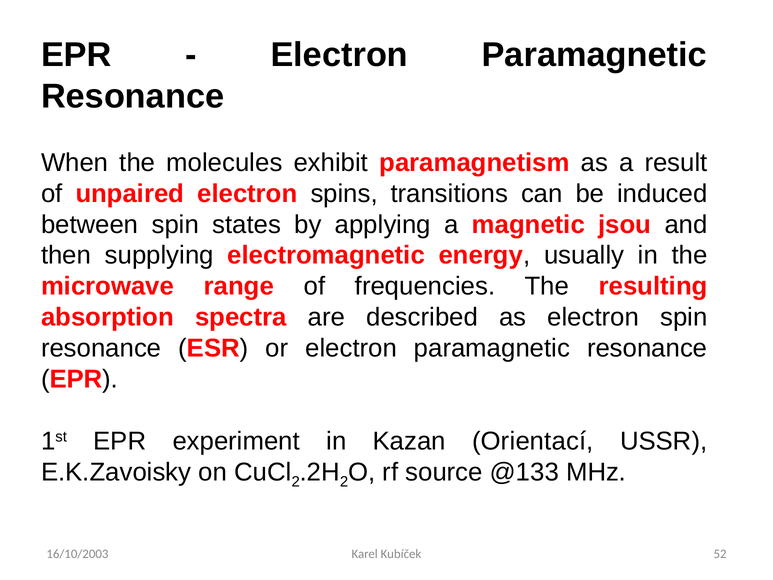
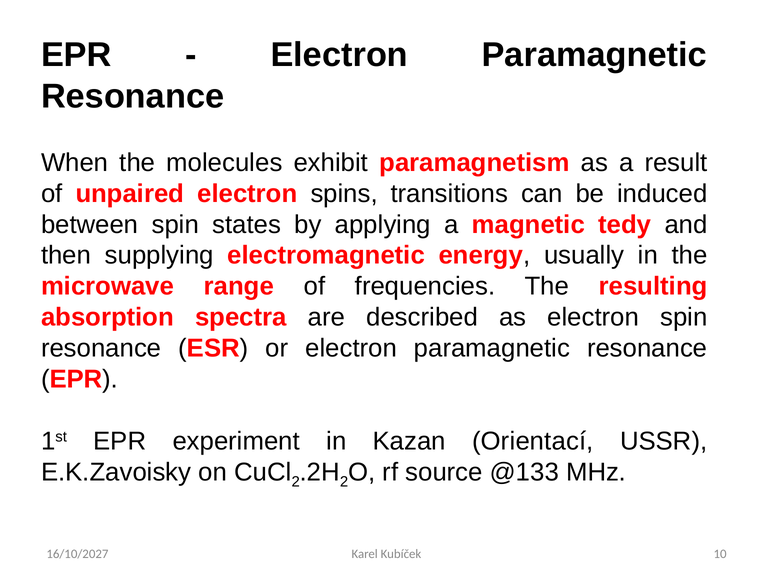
jsou: jsou -> tedy (625, 224)
52: 52 -> 10 (720, 554)
16/10/2003: 16/10/2003 -> 16/10/2027 (77, 554)
